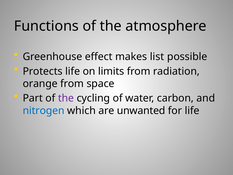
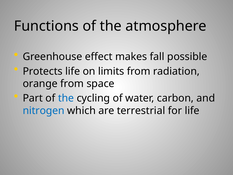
list: list -> fall (157, 57)
the colour: purple -> blue (66, 98)
unwanted: unwanted -> terrestrial (141, 111)
